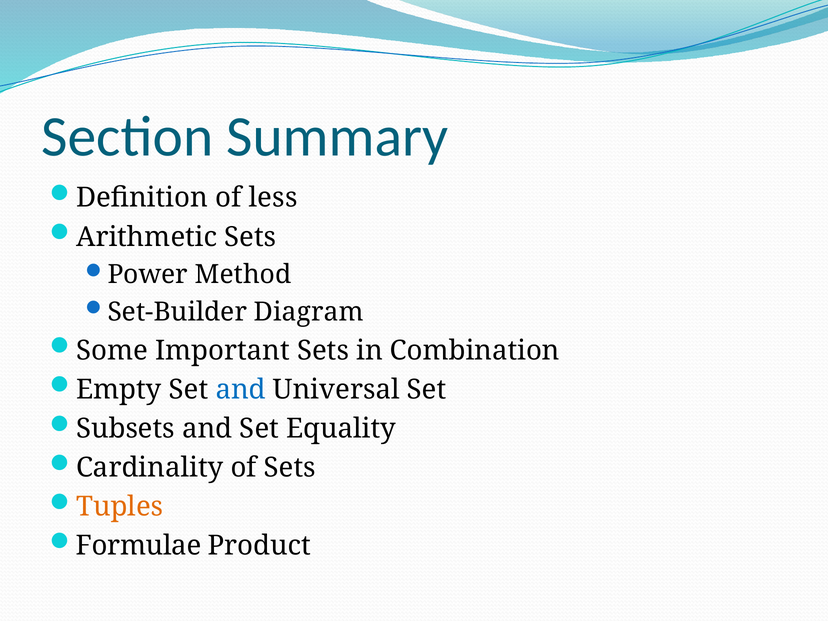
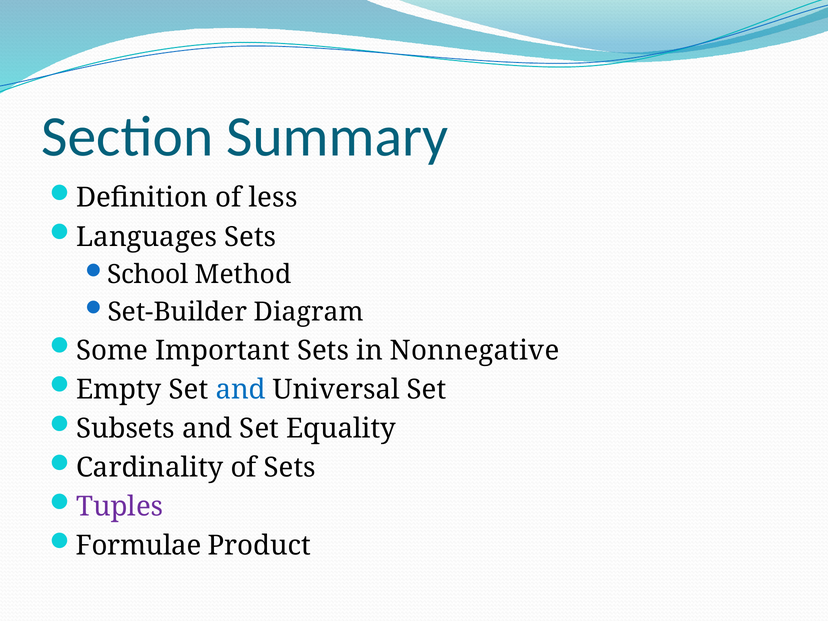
Arithmetic: Arithmetic -> Languages (147, 237)
Power: Power -> School (148, 275)
Combination: Combination -> Nonnegative (475, 350)
Tuples colour: orange -> purple (120, 507)
